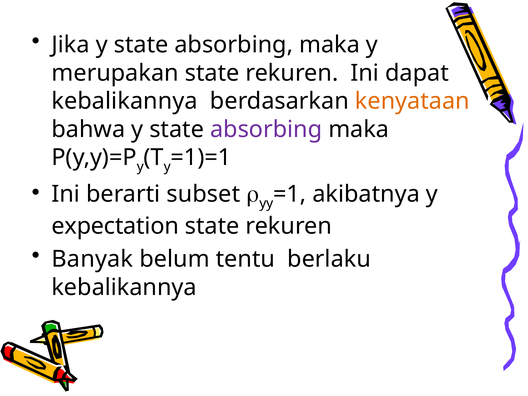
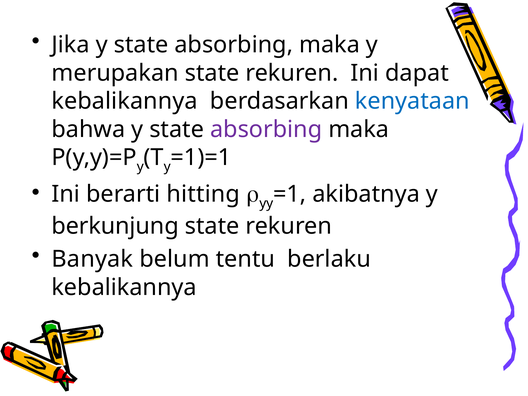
kenyataan colour: orange -> blue (412, 101)
subset: subset -> hitting (203, 194)
expectation: expectation -> berkunjung (115, 226)
